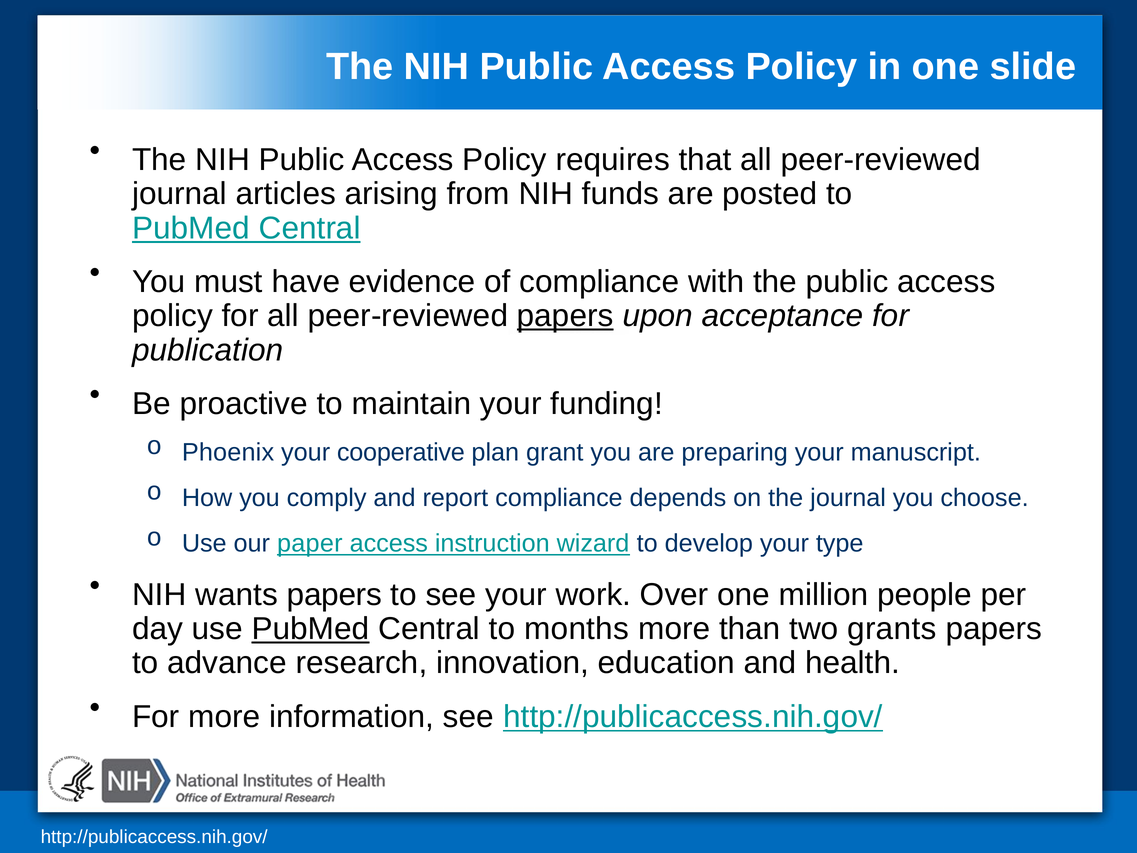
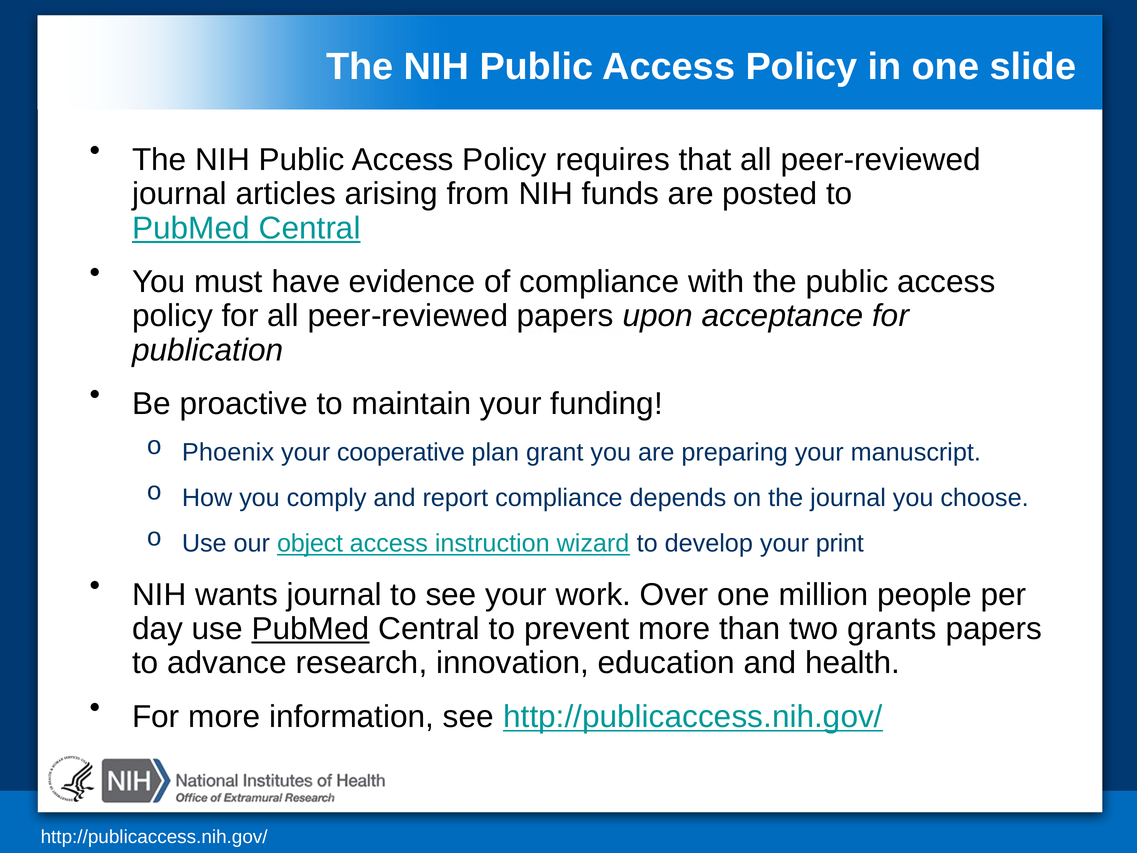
papers underline: present -> none (565, 316)
paper: paper -> object (310, 543)
type: type -> print (840, 543)
wants papers: papers -> journal (334, 595)
months: months -> prevent (577, 629)
